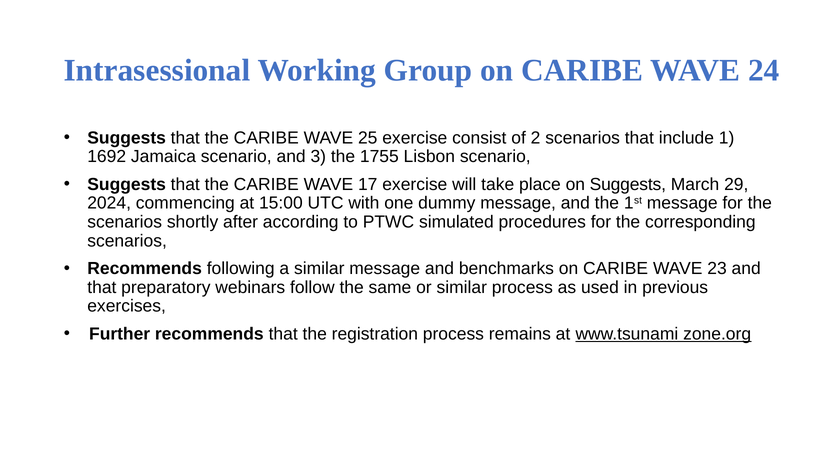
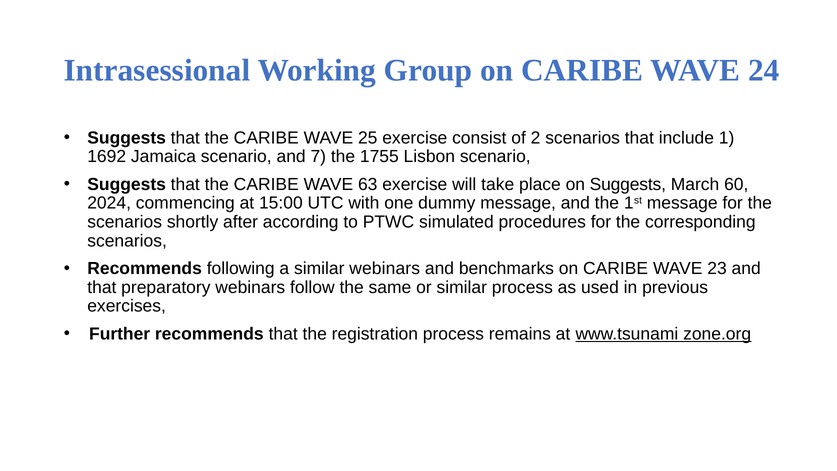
3: 3 -> 7 (318, 157)
17: 17 -> 63 (368, 184)
29: 29 -> 60 (736, 184)
similar message: message -> webinars (385, 268)
